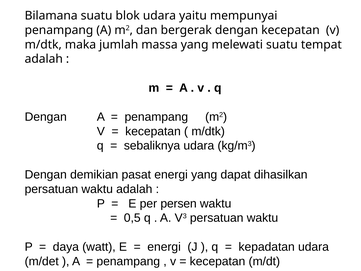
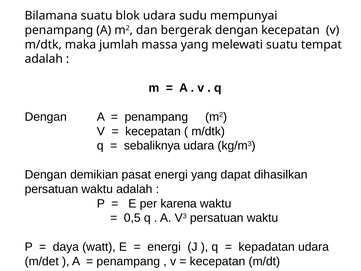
yaitu: yaitu -> sudu (193, 16)
persen: persen -> karena (179, 203)
